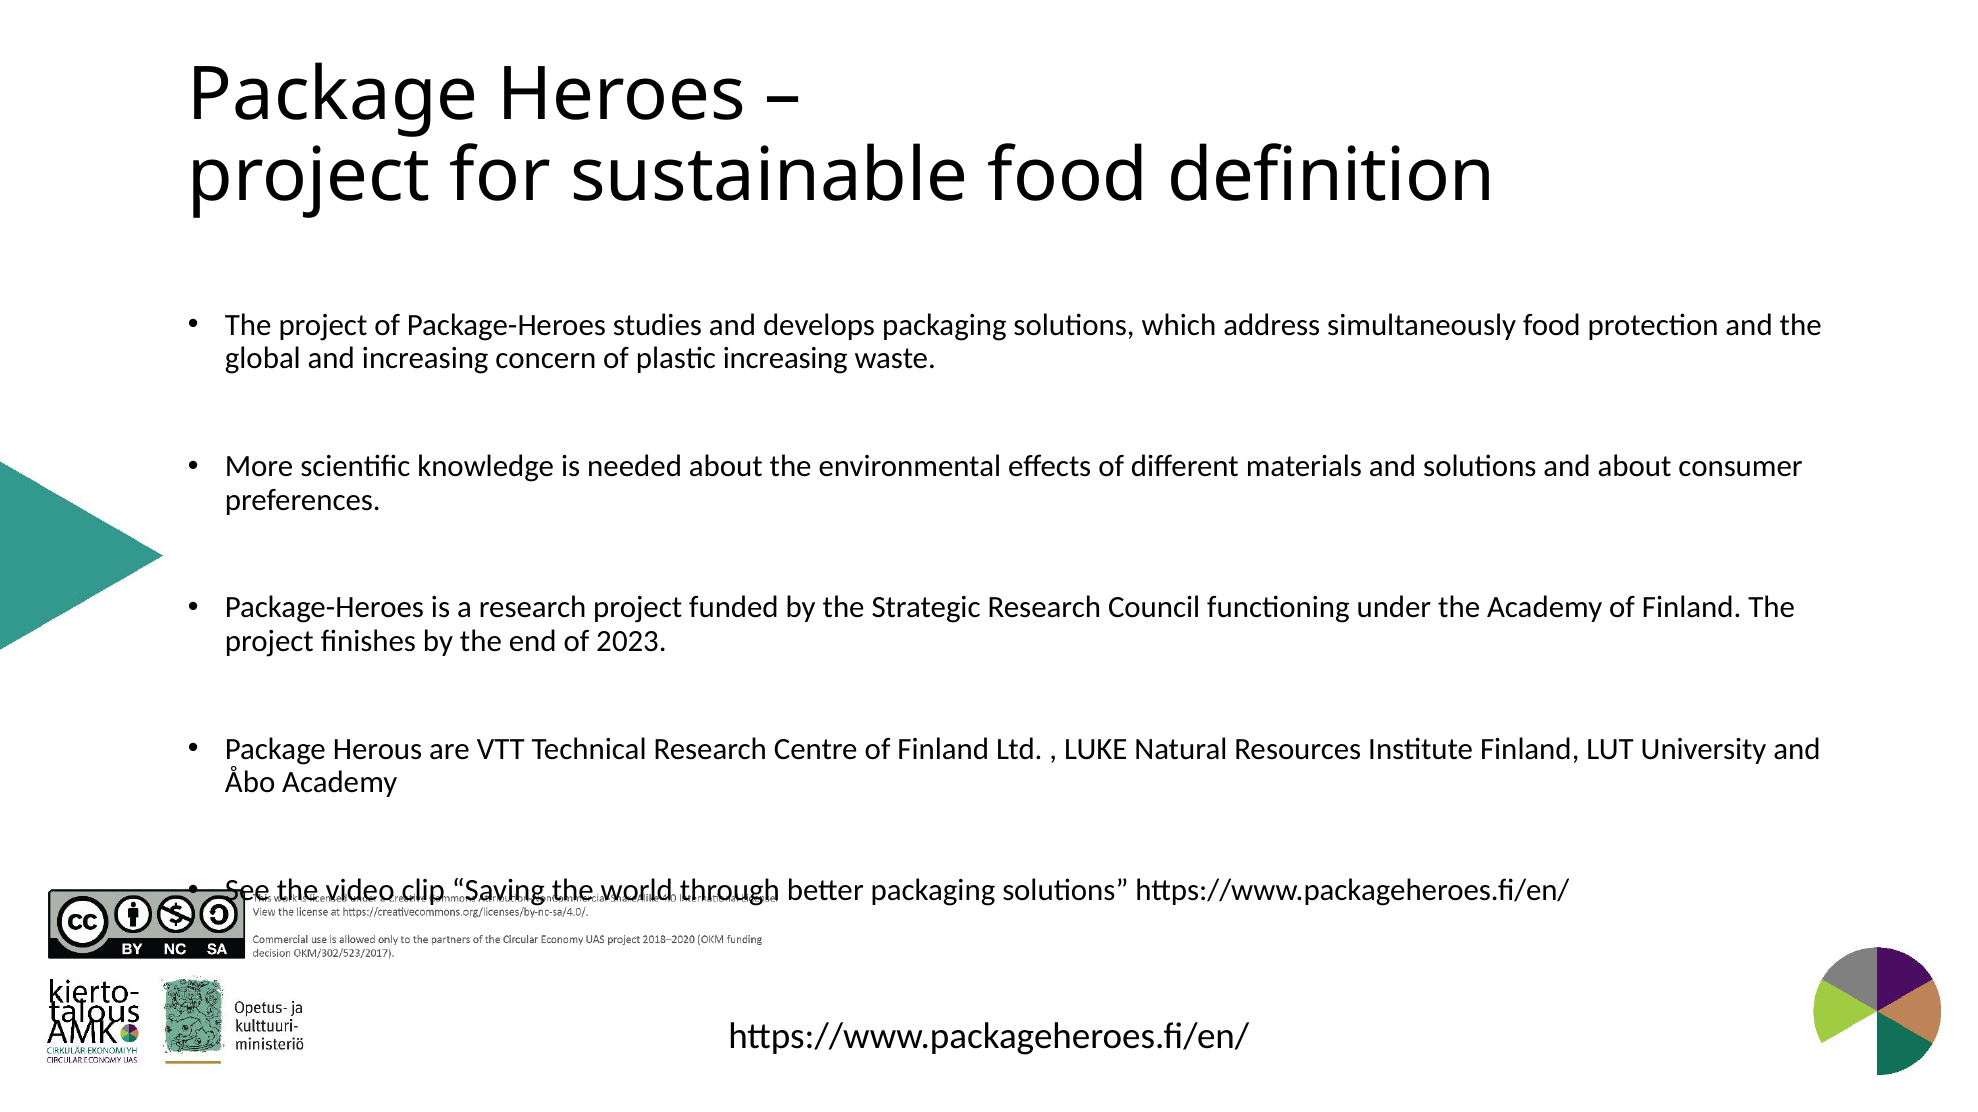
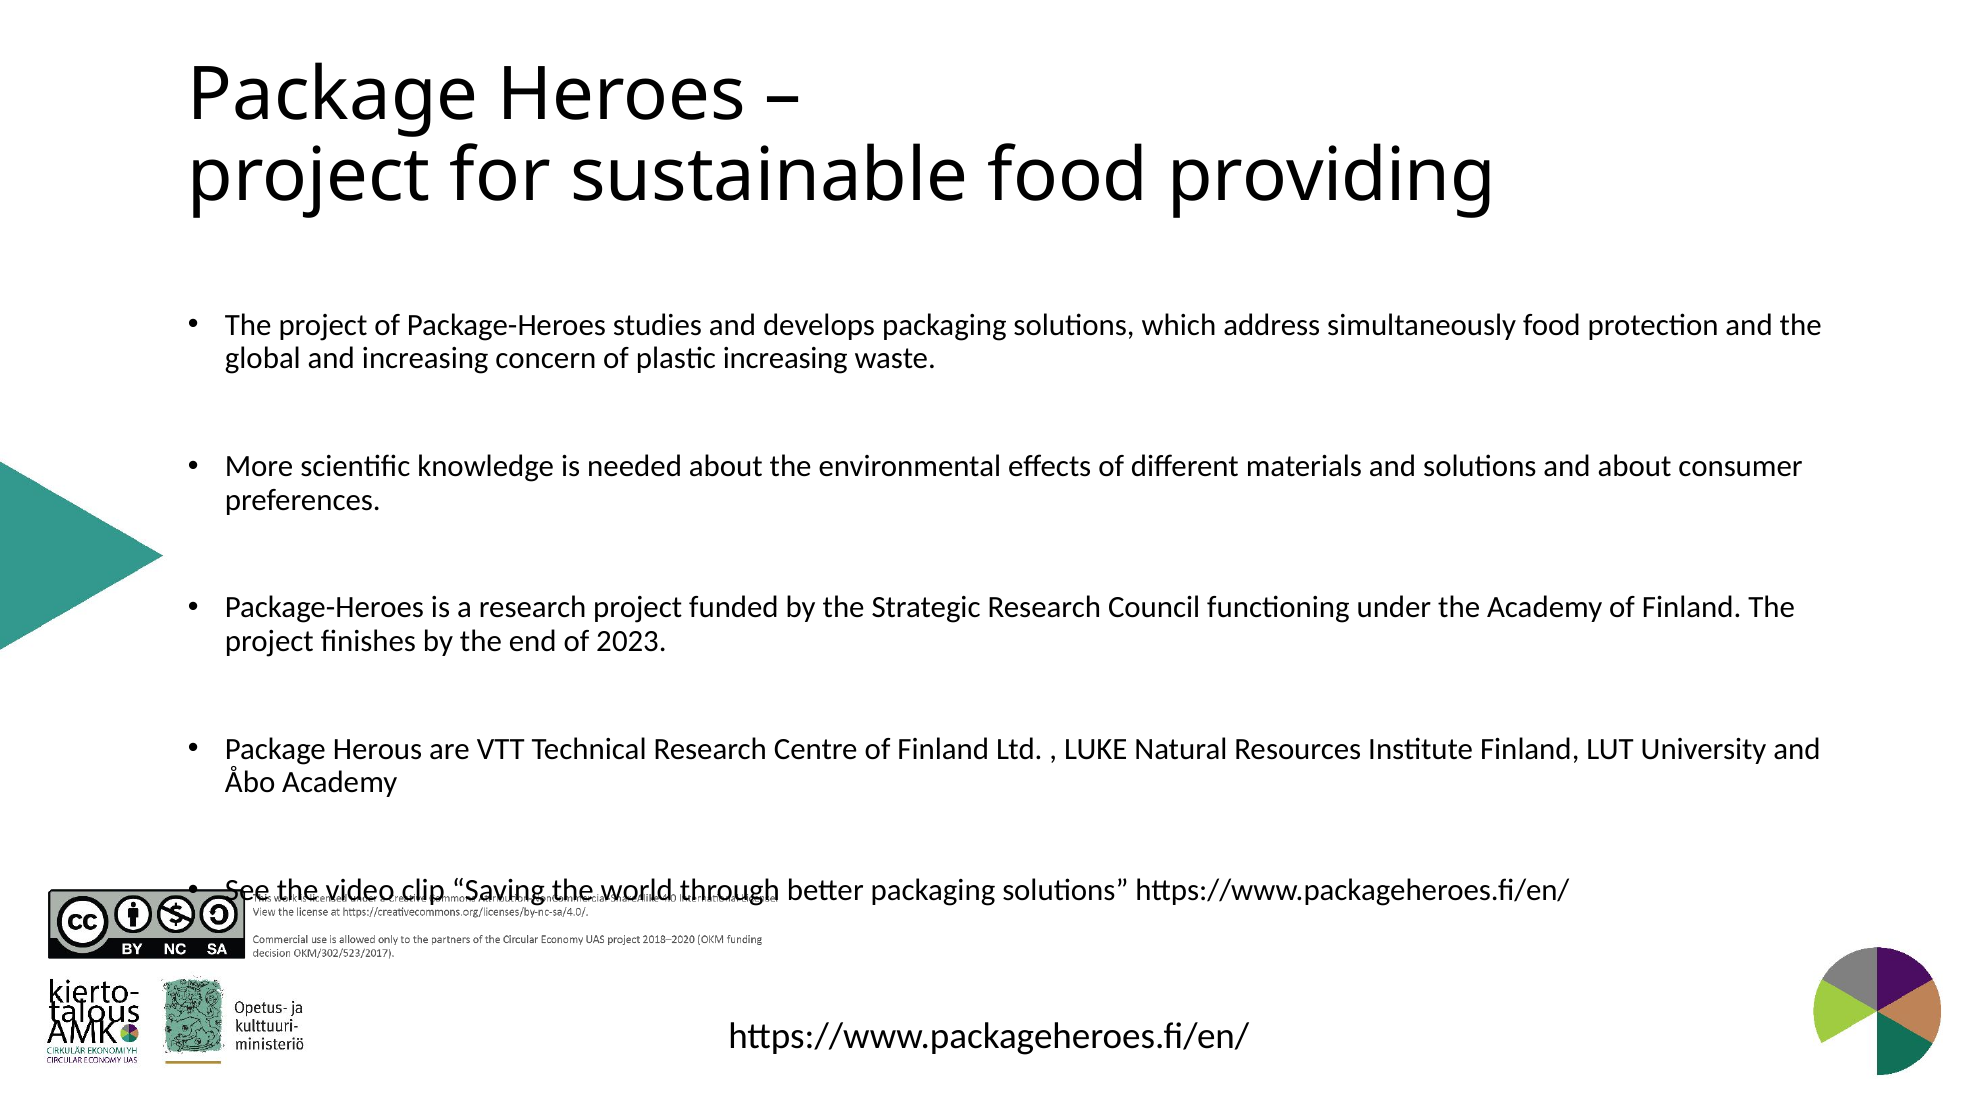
definition: definition -> providing (1332, 176)
